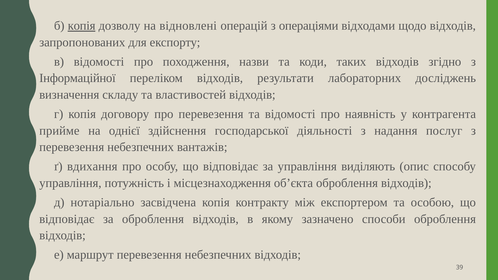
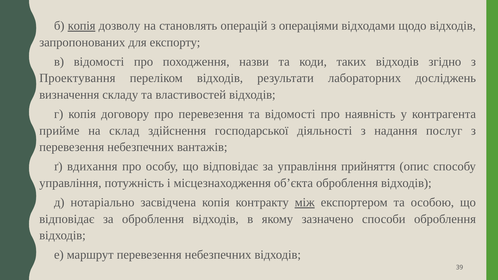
відновлені: відновлені -> становлять (188, 26)
Інформаційної: Інформаційної -> Проектування (77, 78)
однієї: однієї -> склад (124, 131)
виділяють: виділяють -> прийняття (368, 167)
між underline: none -> present (305, 203)
